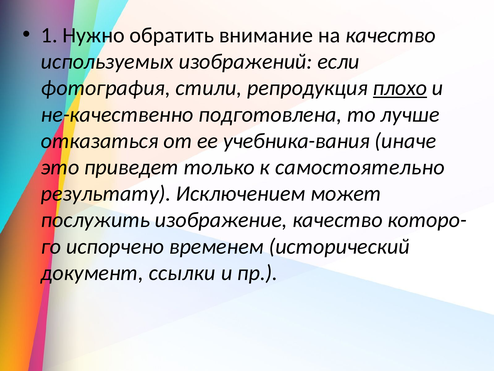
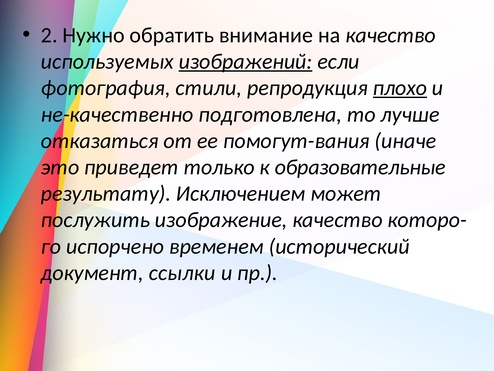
1: 1 -> 2 (49, 35)
изображений underline: none -> present (246, 62)
учебника-вания: учебника-вания -> помогут-вания (296, 141)
самостоятельно: самостоятельно -> образовательные (360, 167)
